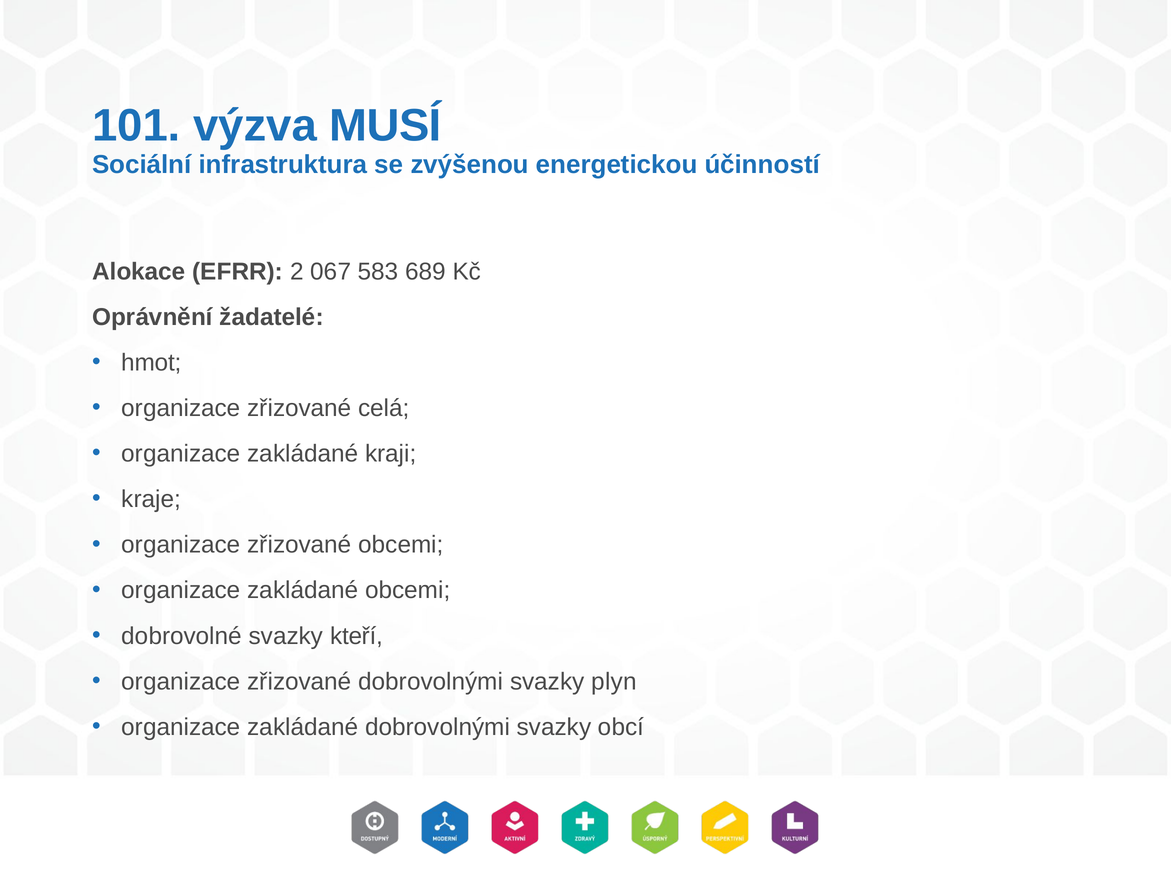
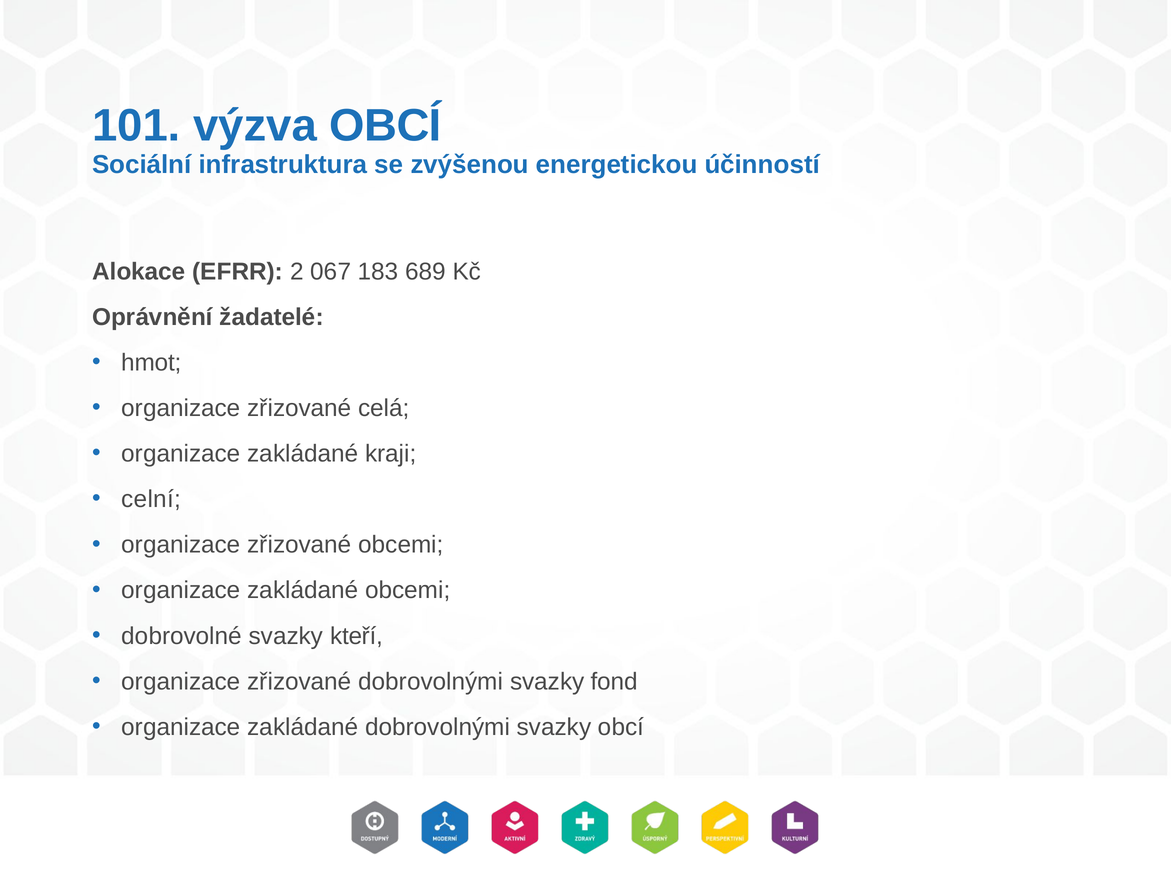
výzva MUSÍ: MUSÍ -> OBCÍ (385, 126)
583: 583 -> 183 (378, 272)
kraje: kraje -> celní (151, 499)
plyn: plyn -> fond (614, 682)
